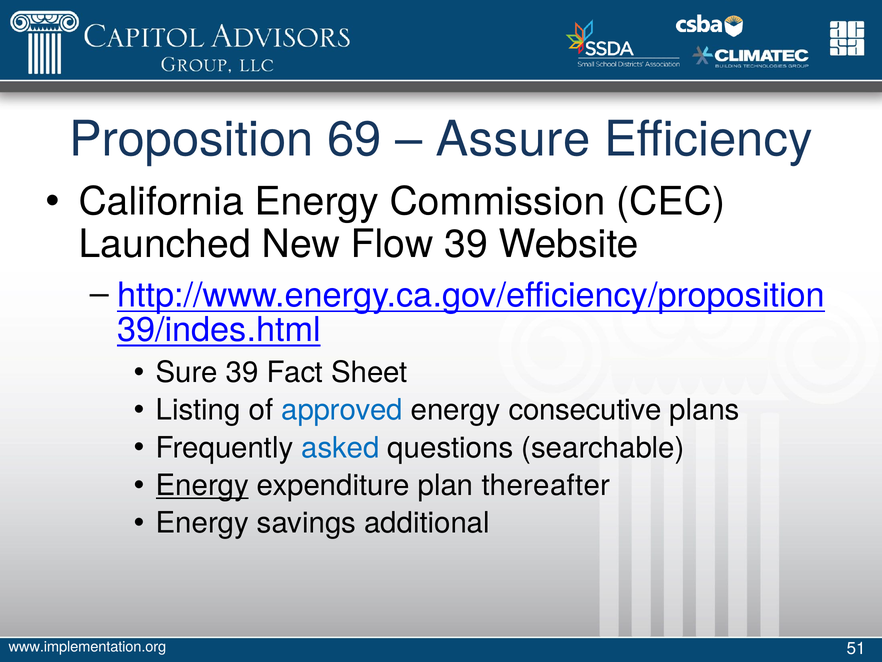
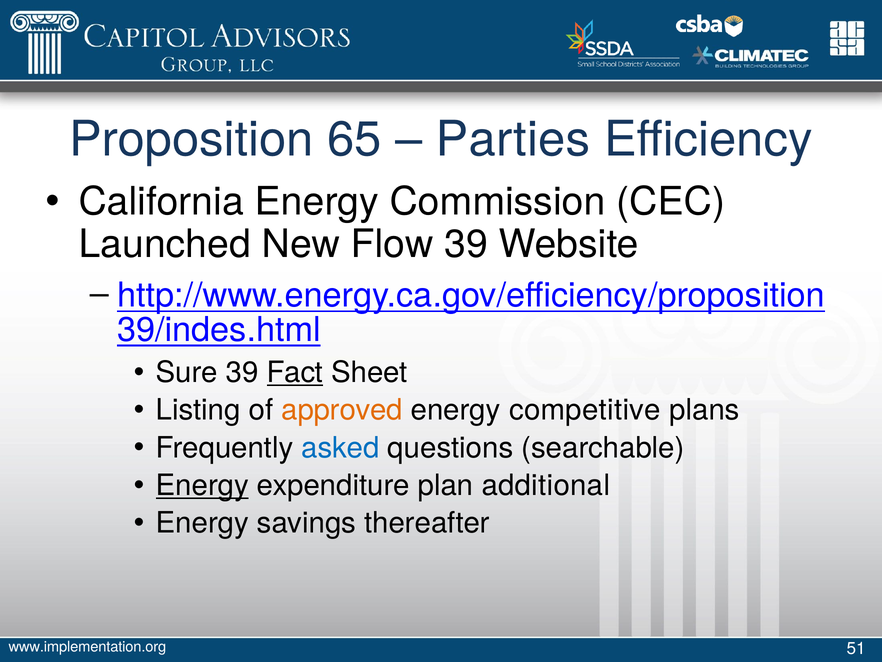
69: 69 -> 65 (354, 139)
Assure: Assure -> Parties (513, 139)
Fact underline: none -> present (295, 372)
approved colour: blue -> orange (342, 410)
consecutive: consecutive -> competitive (585, 410)
thereafter: thereafter -> additional (546, 485)
additional: additional -> thereafter (427, 523)
